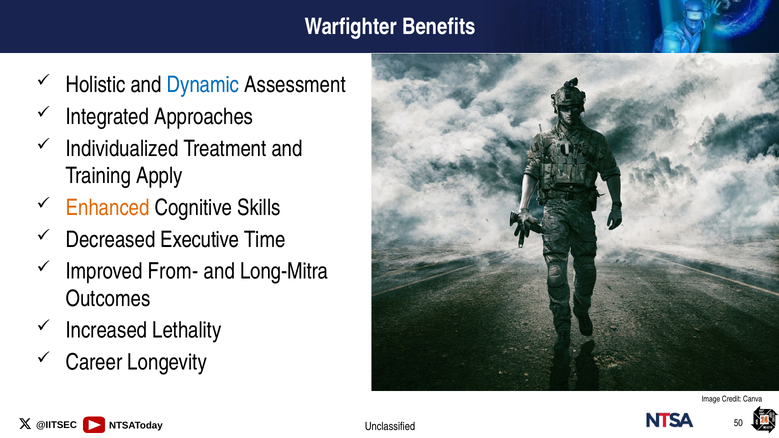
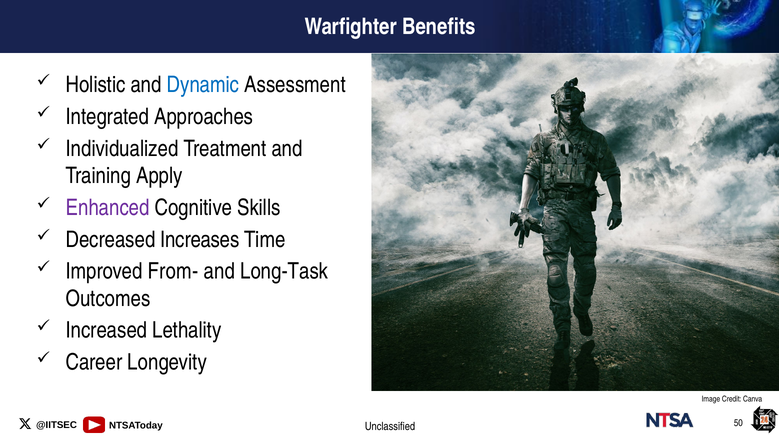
Enhanced colour: orange -> purple (108, 208)
Executive: Executive -> Increases (200, 240)
Long-Mitra: Long-Mitra -> Long-Task (284, 271)
